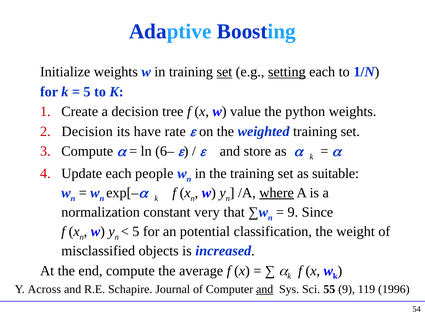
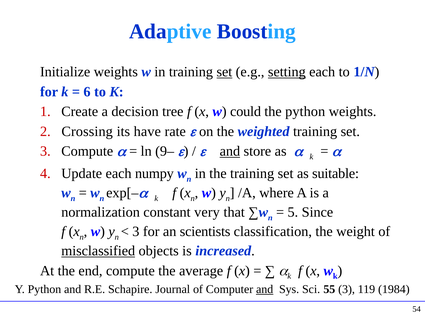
5: 5 -> 6 (87, 92)
value: value -> could (246, 111)
Decision: Decision -> Crossing (87, 131)
6–: 6– -> 9– (165, 151)
and underline: none -> present (230, 151)
people: people -> numpy (154, 173)
where underline: present -> none (277, 193)
9: 9 -> 5 (293, 212)
5: 5 -> 3 (136, 231)
potential: potential -> scientists (205, 231)
misclassified underline: none -> present (98, 251)
Y Across: Across -> Python (44, 289)
55 9: 9 -> 3 (347, 289)
1996: 1996 -> 1984 (394, 289)
